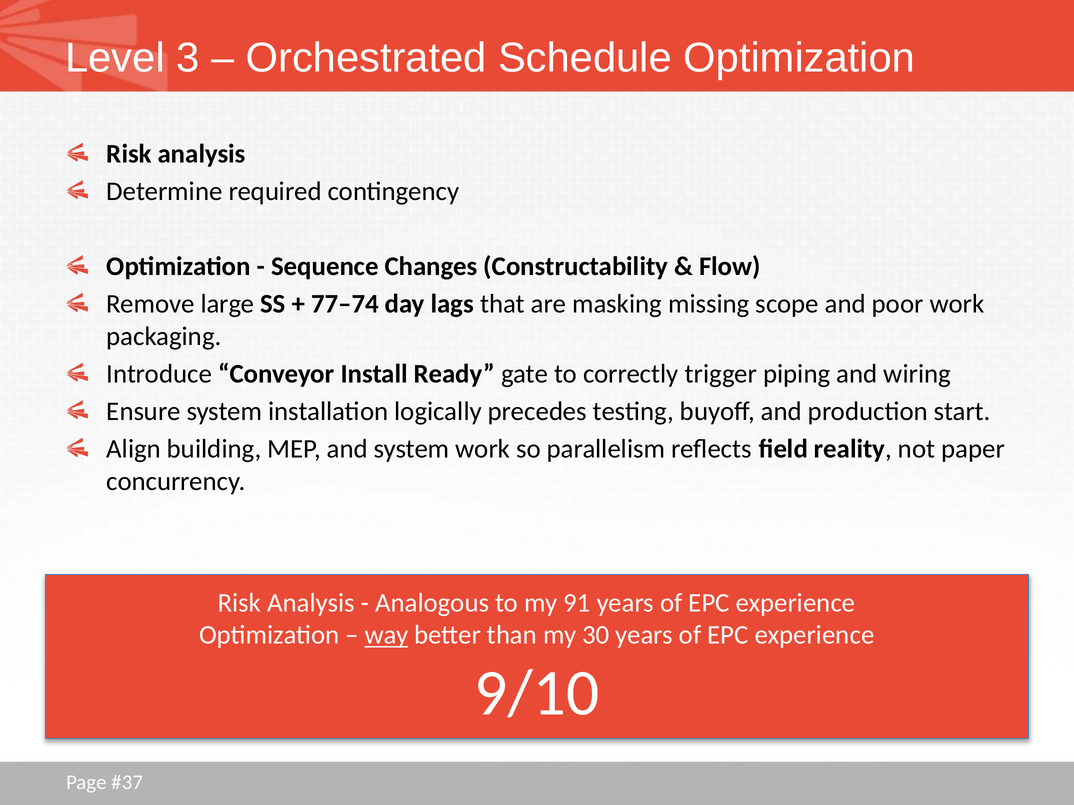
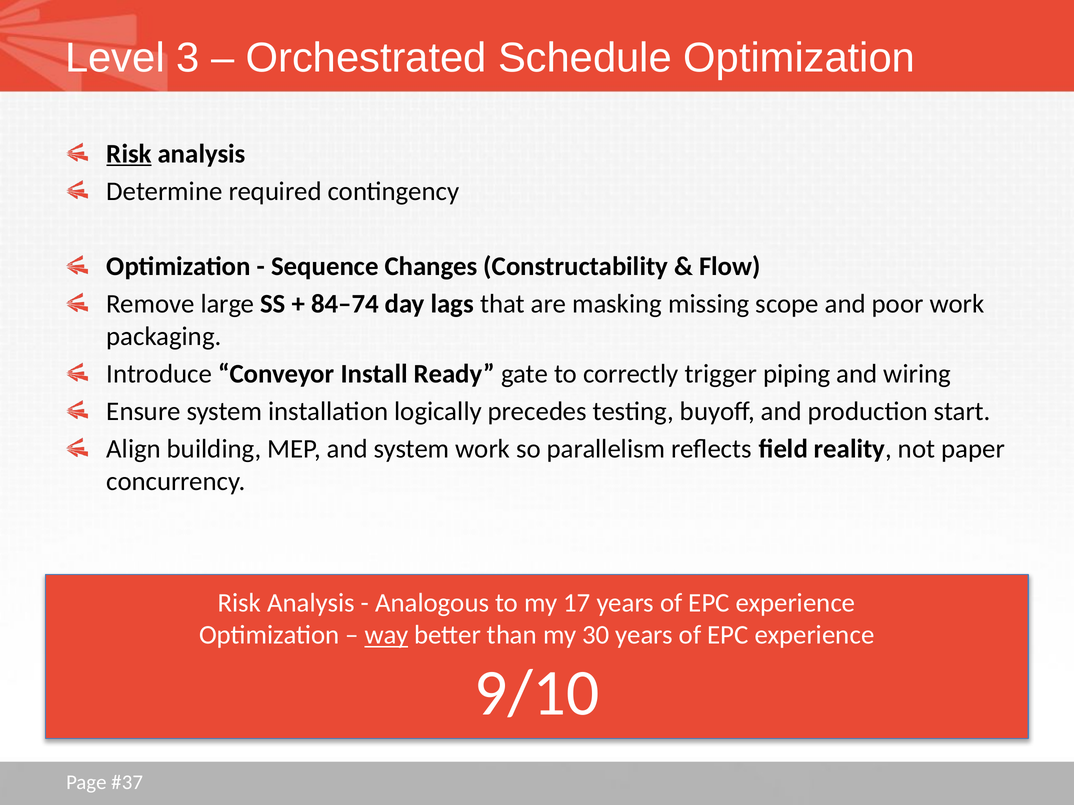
Risk underline: none -> present (129, 154)
77–74: 77–74 -> 84–74 (345, 304)
91: 91 -> 17 (577, 603)
